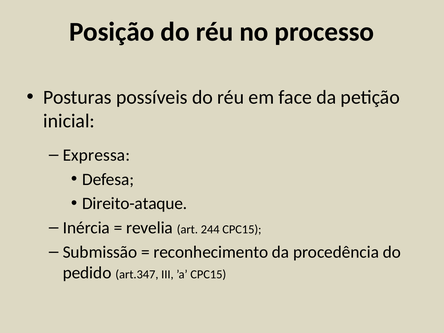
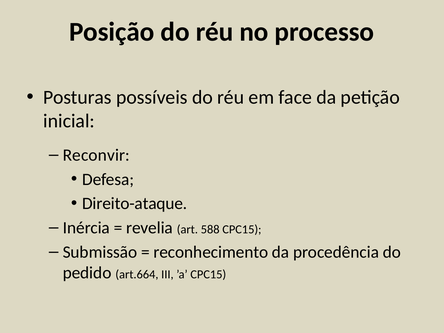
Expressa: Expressa -> Reconvir (96, 155)
244: 244 -> 588 (210, 229)
art.347: art.347 -> art.664 (137, 274)
